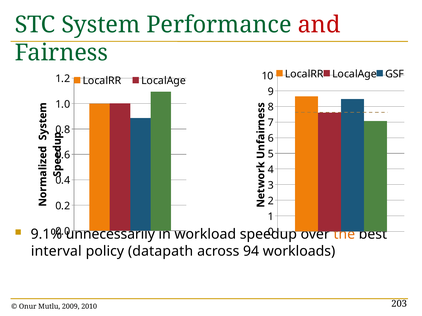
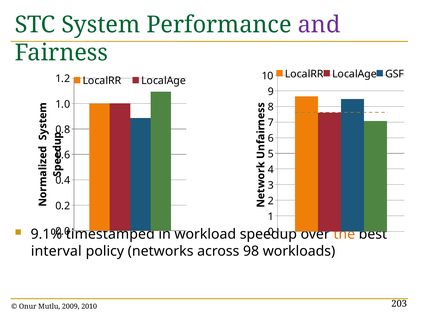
and colour: red -> purple (319, 25)
unnecessarily: unnecessarily -> timestamped (110, 235)
datapath: datapath -> networks (161, 252)
94: 94 -> 98 (251, 252)
